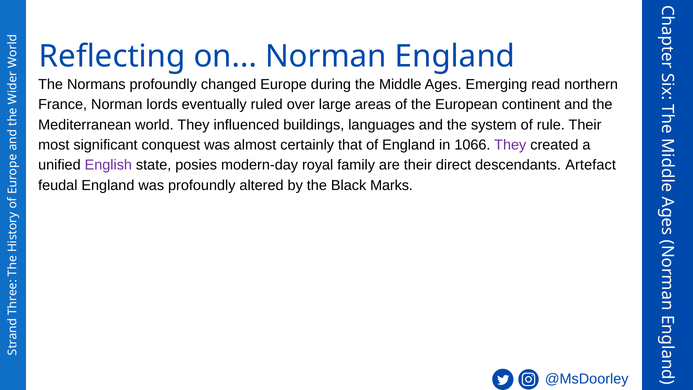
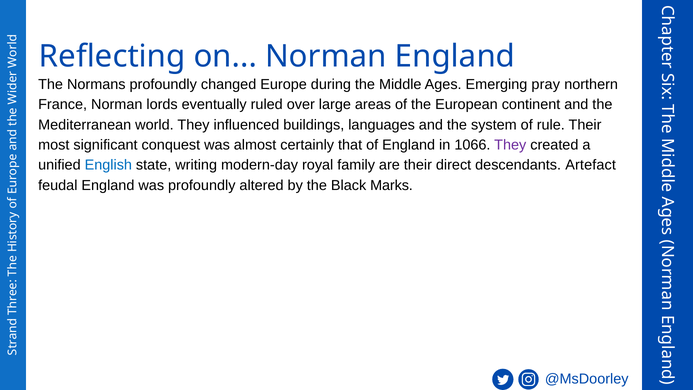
read: read -> pray (546, 84)
English colour: purple -> blue (108, 165)
posies: posies -> writing (196, 165)
